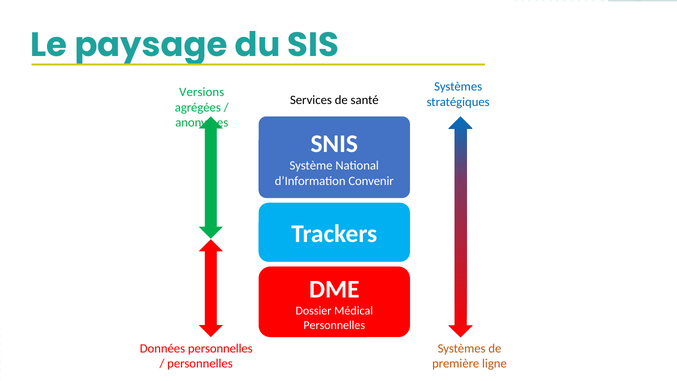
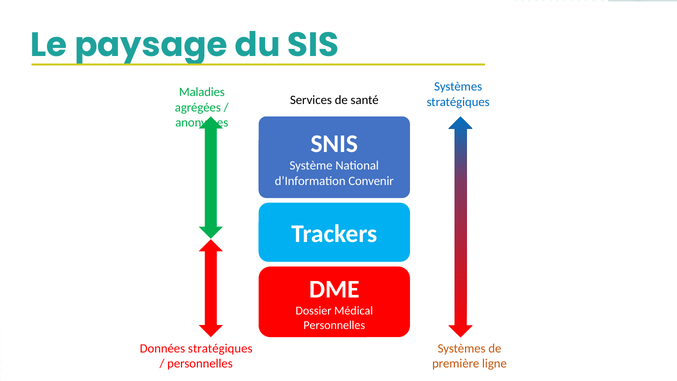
Versions: Versions -> Maladies (202, 92)
Données personnelles: personnelles -> stratégiques (220, 348)
